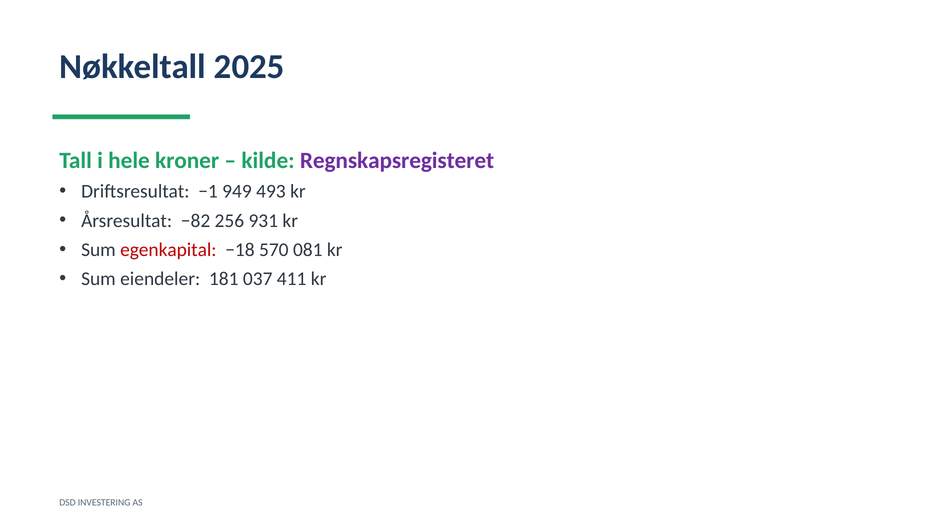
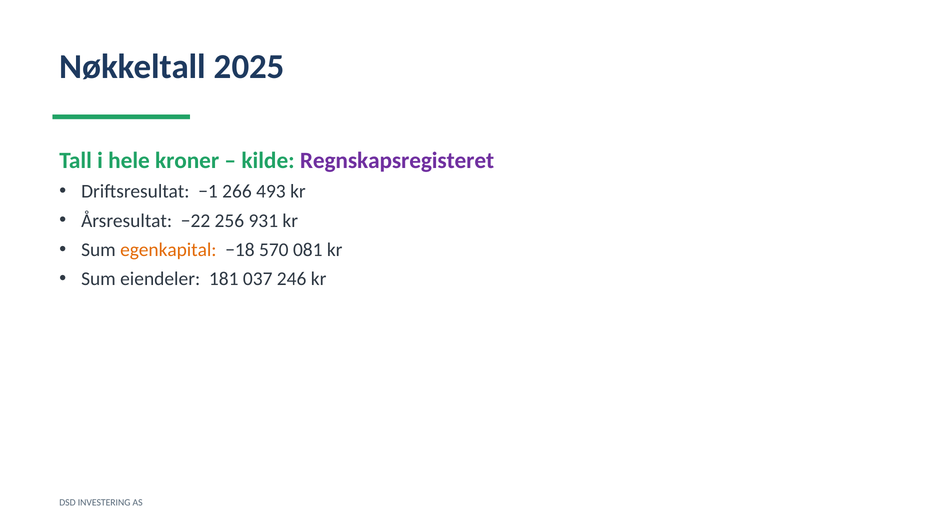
949: 949 -> 266 (237, 192)
−82: −82 -> −22 (196, 221)
egenkapital colour: red -> orange (168, 250)
411: 411 -> 246 (292, 279)
